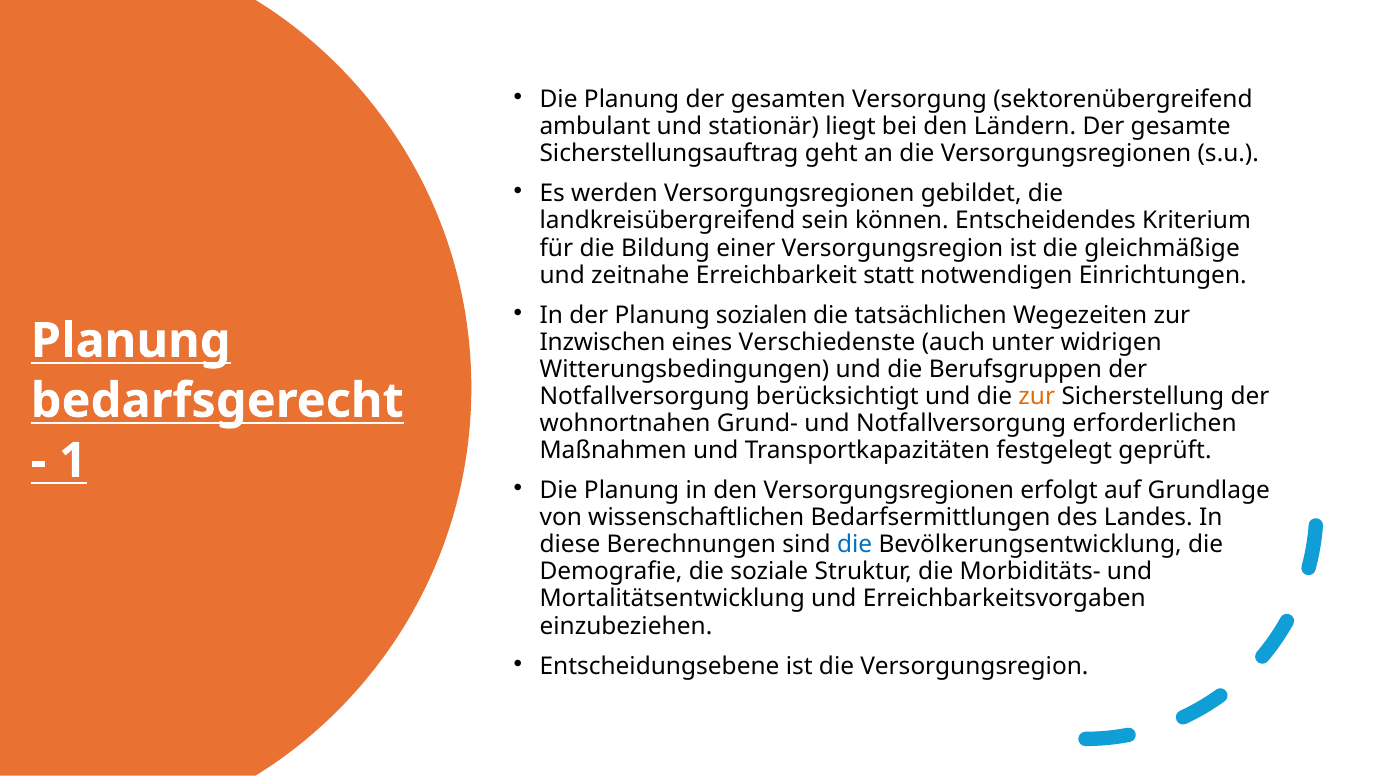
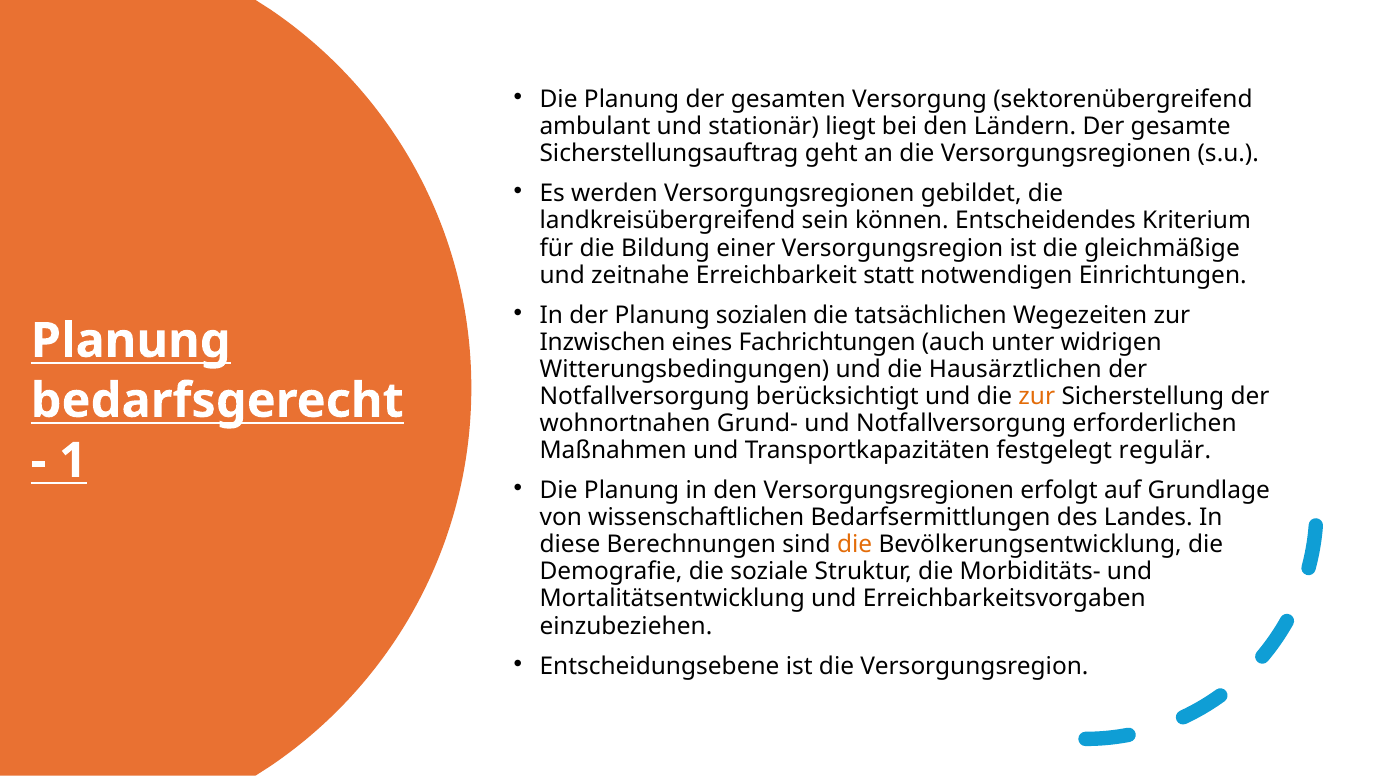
Verschiedenste: Verschiedenste -> Fachrichtungen (827, 342)
Berufsgruppen: Berufsgruppen -> Hausärztlichen (1015, 369)
geprüft: geprüft -> regulär (1165, 451)
die colour: blue -> orange (855, 545)
